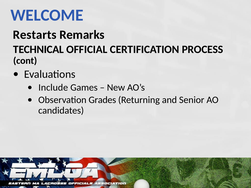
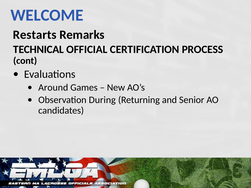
Include: Include -> Around (53, 88)
Grades: Grades -> During (102, 100)
